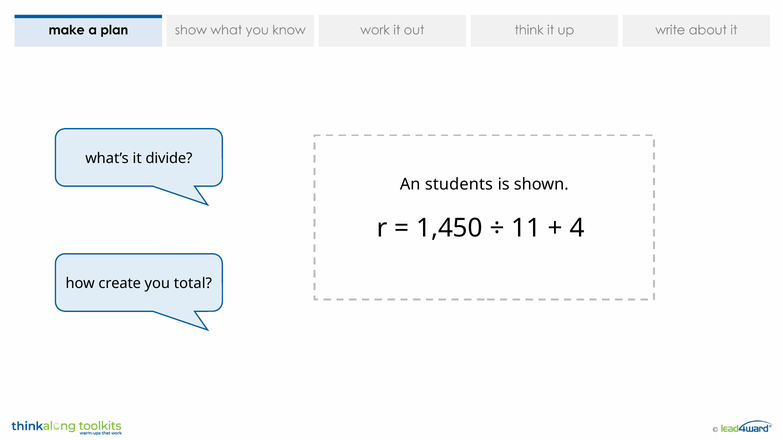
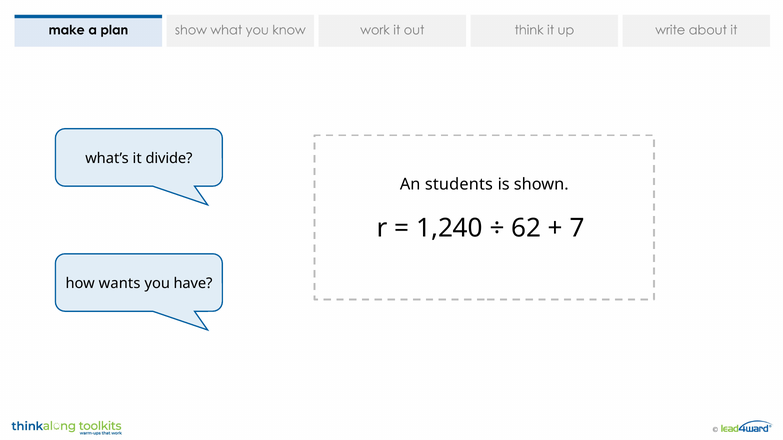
1,450: 1,450 -> 1,240 (450, 228)
11: 11 -> 62 (526, 228)
4: 4 -> 7 (577, 228)
create: create -> wants (120, 284)
total: total -> have (193, 284)
